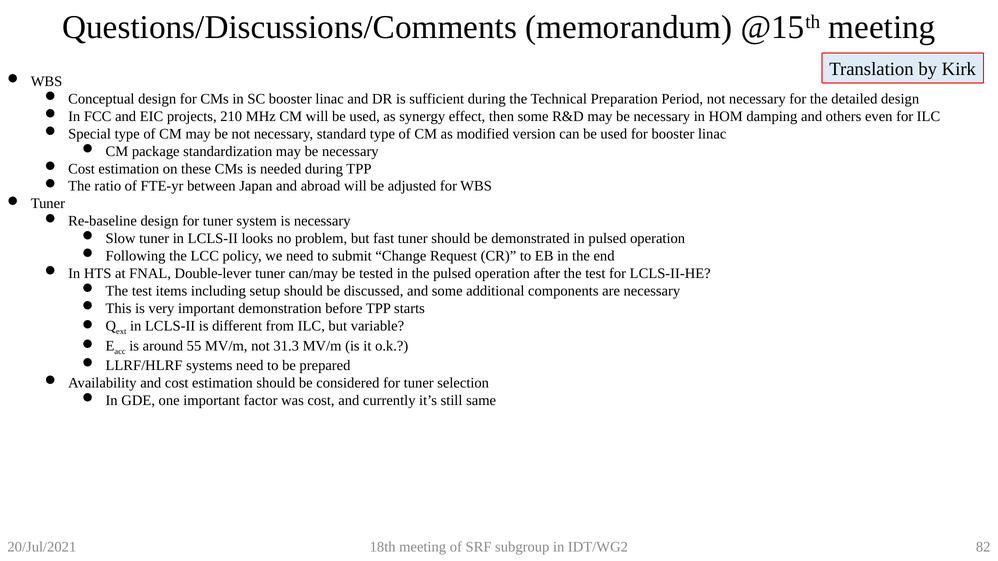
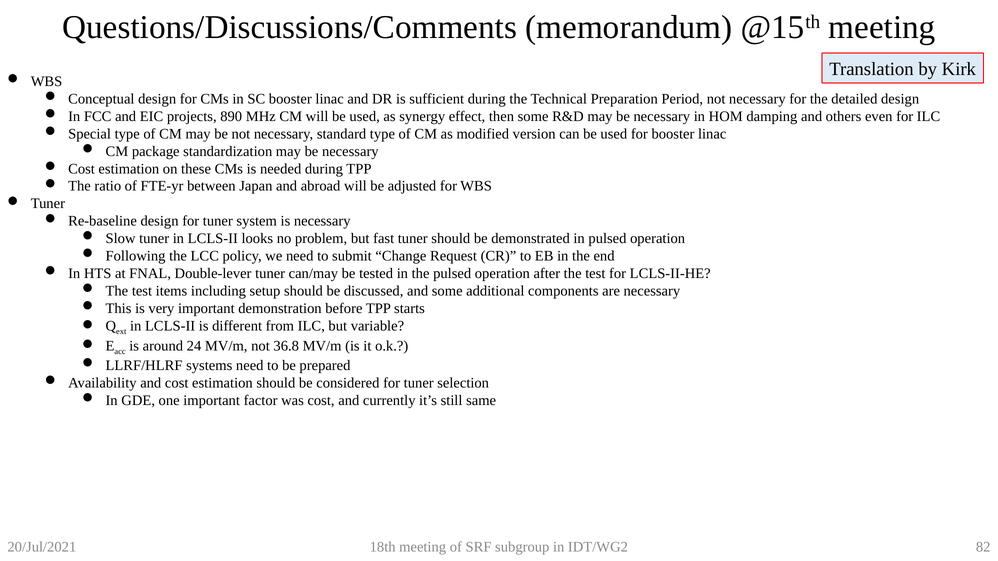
210: 210 -> 890 (231, 116)
55: 55 -> 24 (194, 346)
31.3: 31.3 -> 36.8 (286, 346)
